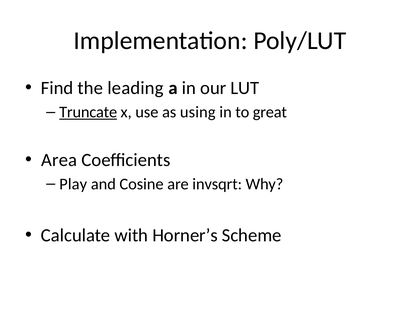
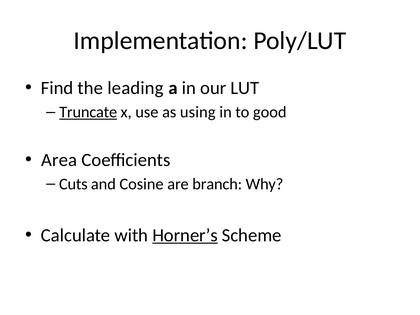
great: great -> good (270, 112)
Play: Play -> Cuts (73, 184)
invsqrt: invsqrt -> branch (217, 184)
Horner’s underline: none -> present (185, 235)
